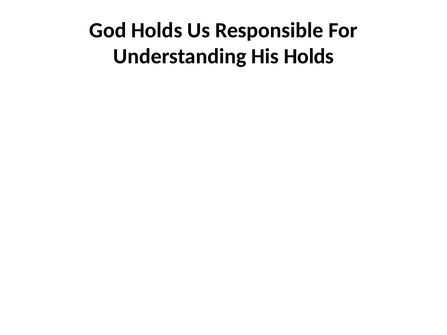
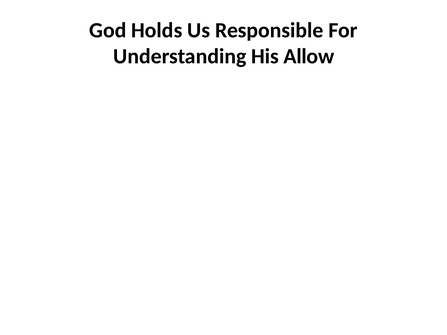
His Holds: Holds -> Allow (309, 56)
